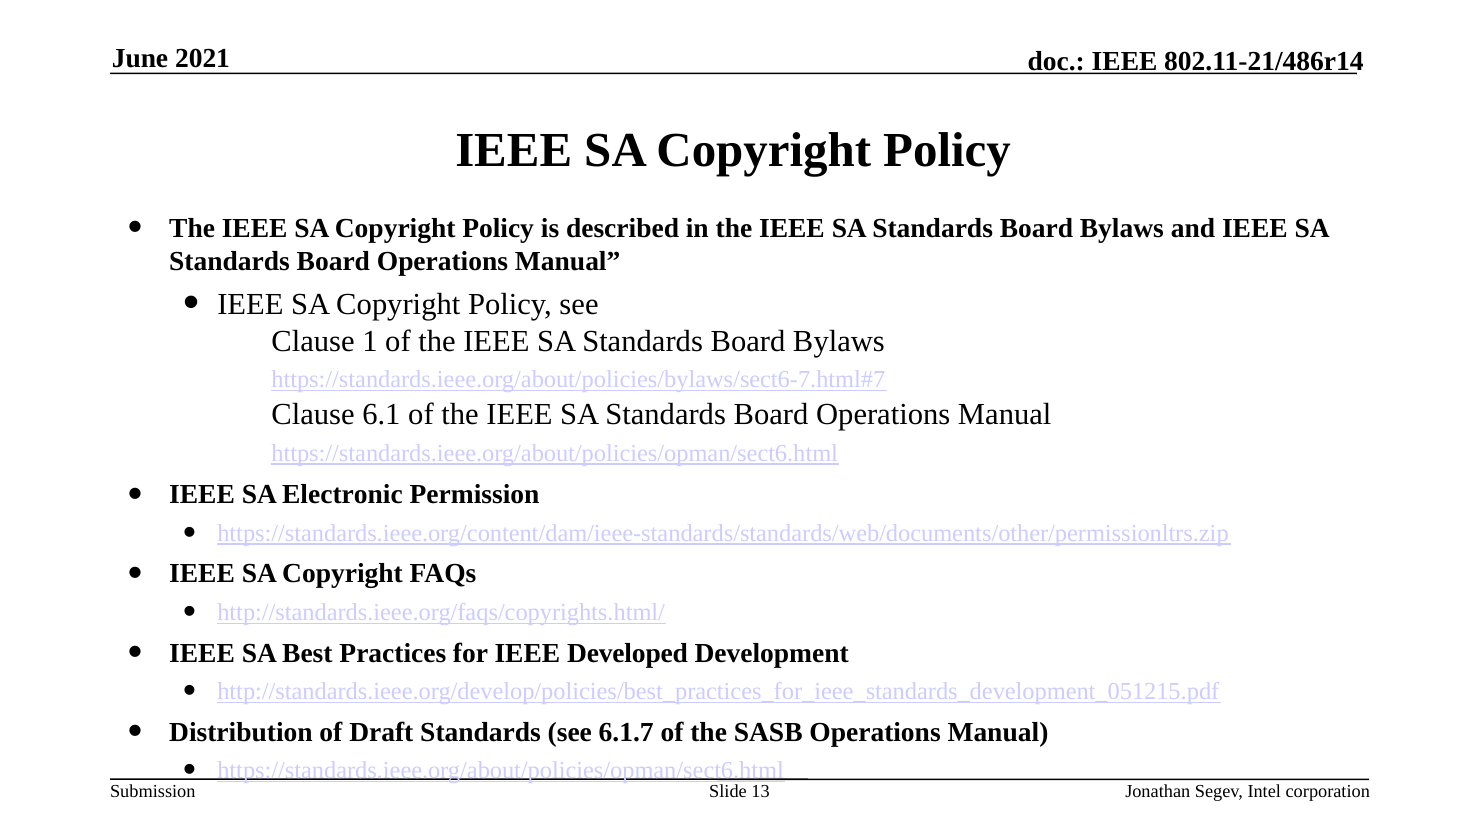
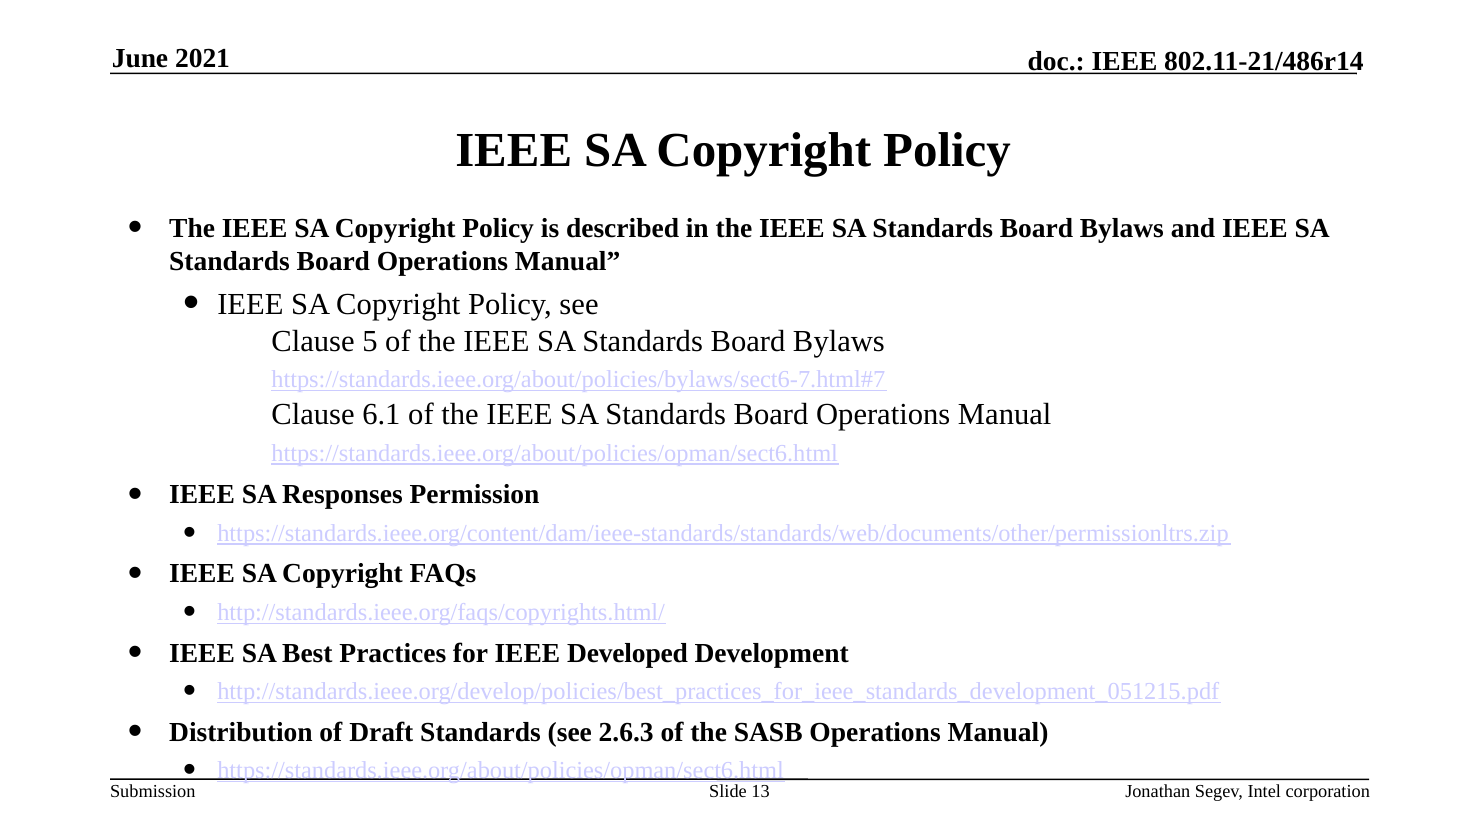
1: 1 -> 5 (370, 341)
Electronic: Electronic -> Responses (342, 495)
6.1.7: 6.1.7 -> 2.6.3 (626, 732)
